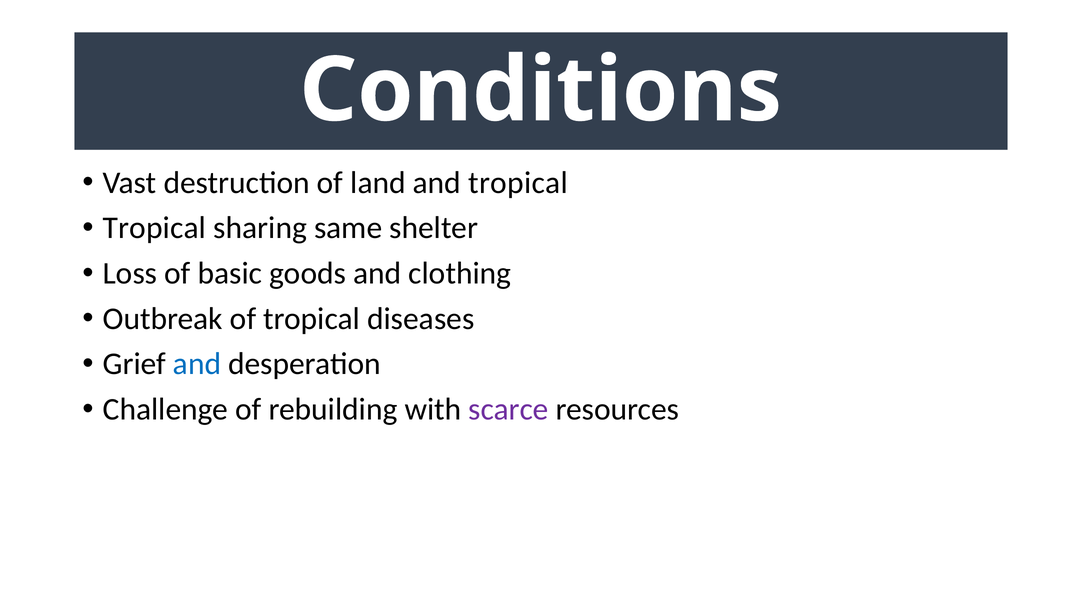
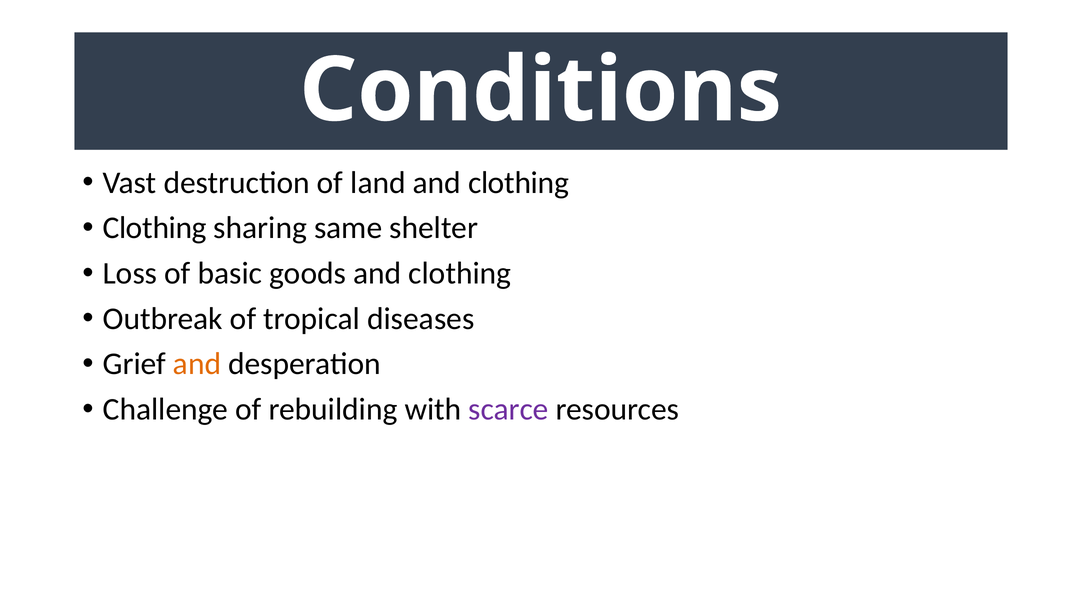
land and tropical: tropical -> clothing (518, 183)
Tropical: Tropical -> Clothing (155, 228)
and colour: blue -> orange (197, 364)
